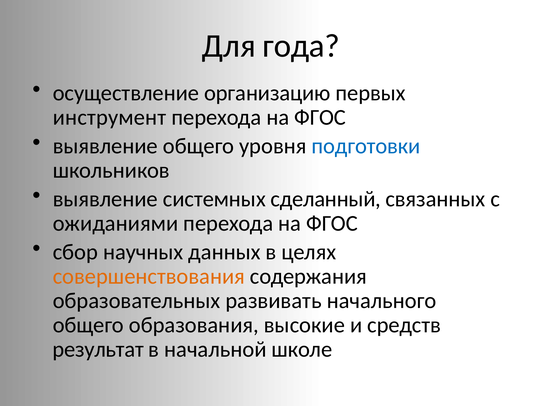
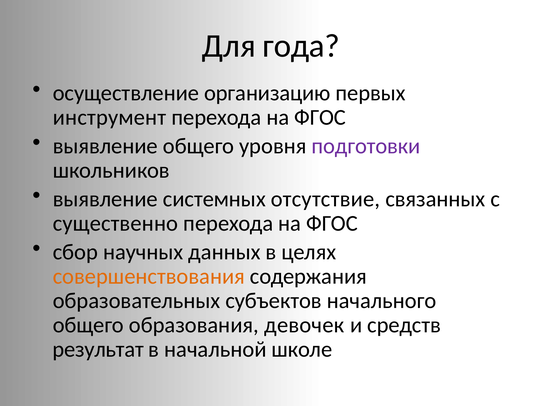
подготовки colour: blue -> purple (366, 146)
сделанный: сделанный -> отсутствие (325, 199)
ожиданиями: ожиданиями -> существенно (115, 223)
развивать: развивать -> субъектов (274, 301)
высокие: высокие -> девочек (304, 325)
